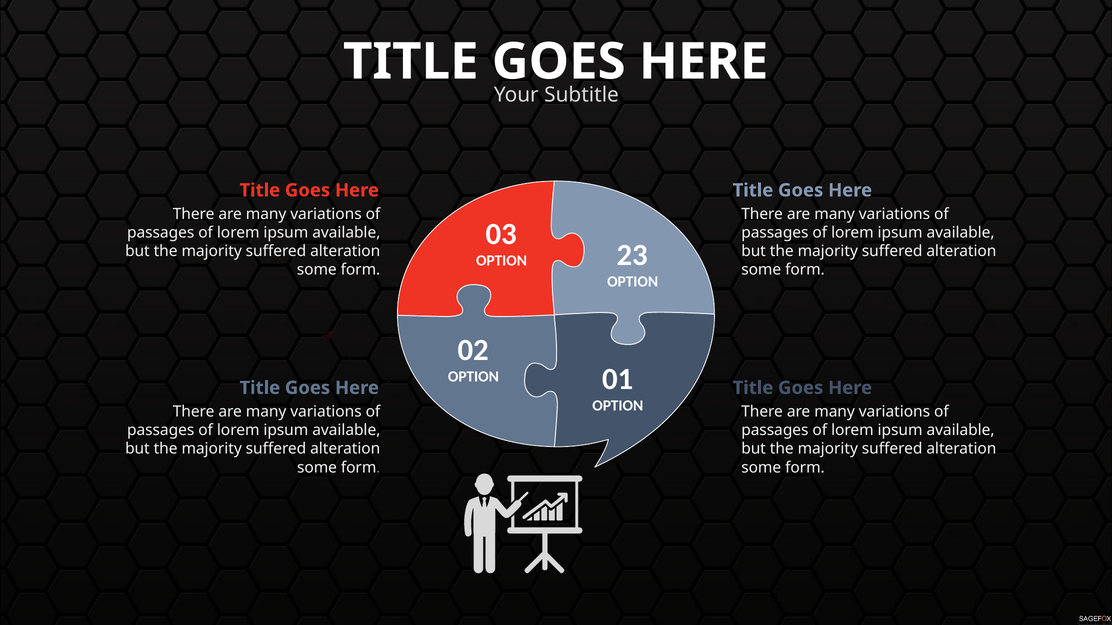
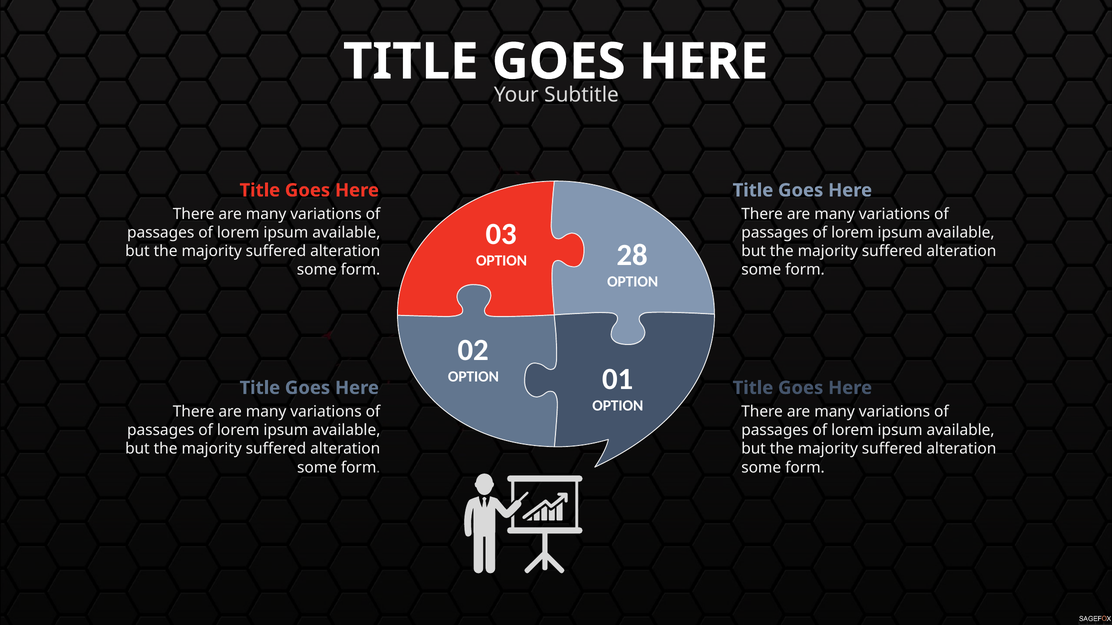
23: 23 -> 28 (633, 255)
